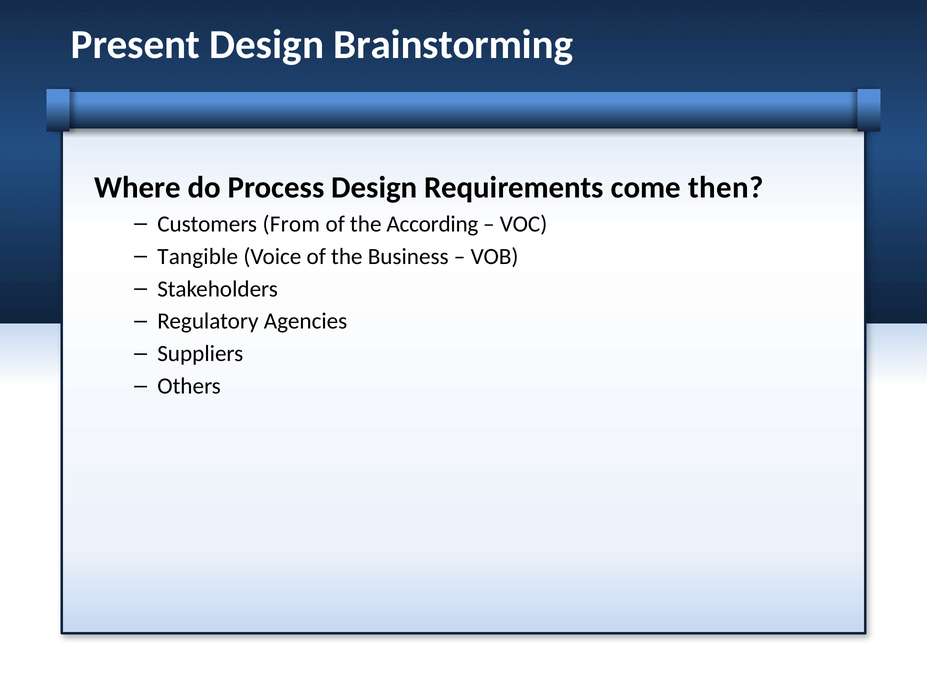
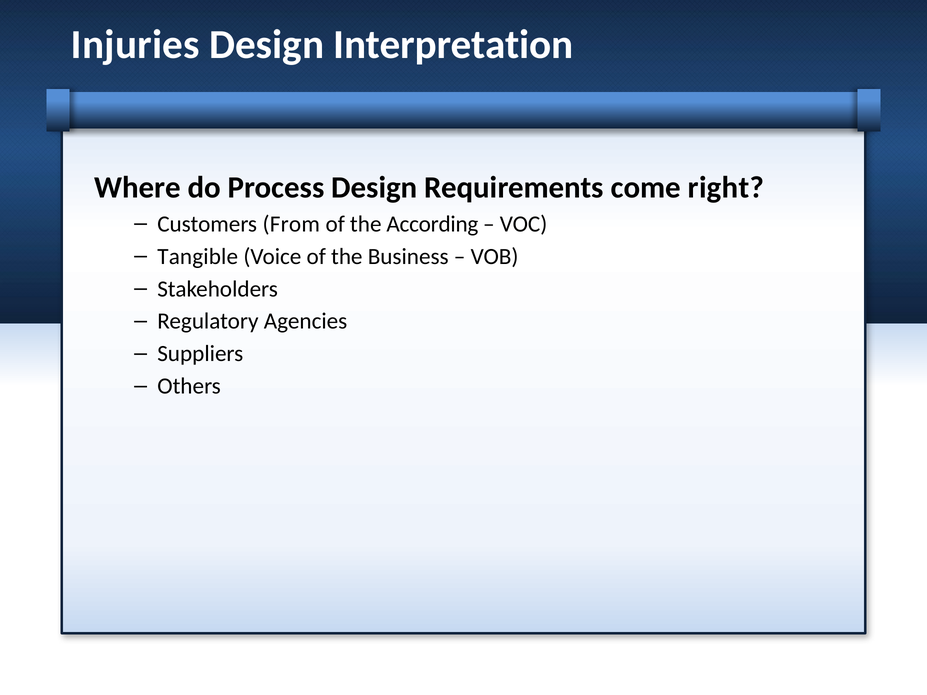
Present: Present -> Injuries (135, 45)
Brainstorming: Brainstorming -> Interpretation (453, 45)
then: then -> right (726, 188)
